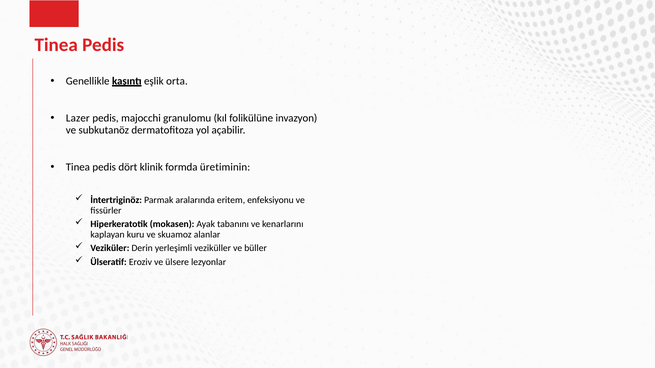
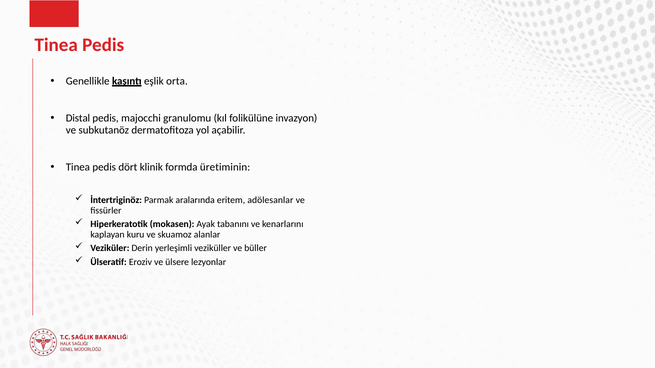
Lazer: Lazer -> Distal (78, 118)
enfeksiyonu: enfeksiyonu -> adölesanlar (270, 200)
